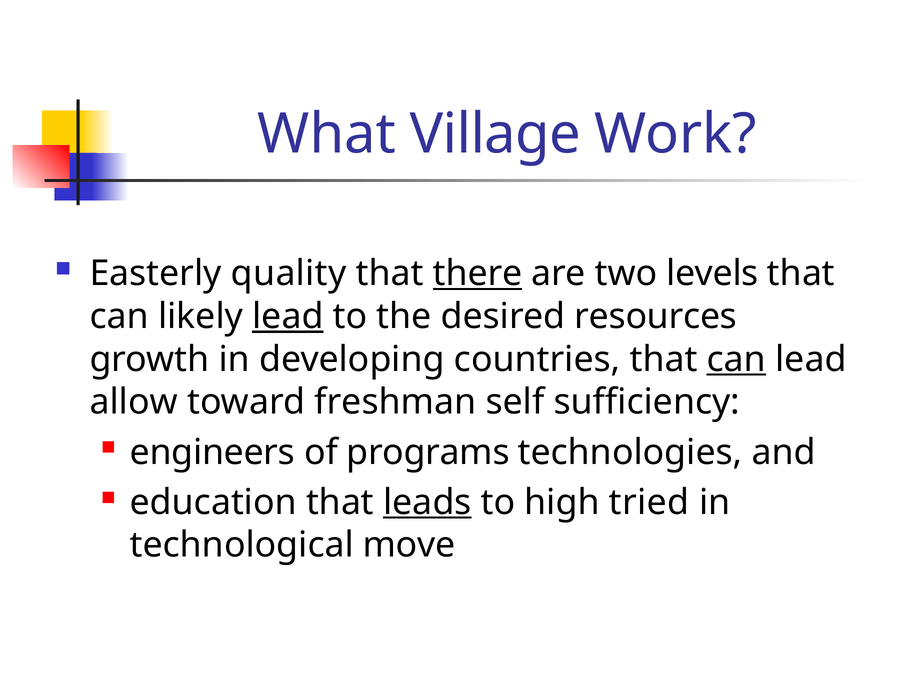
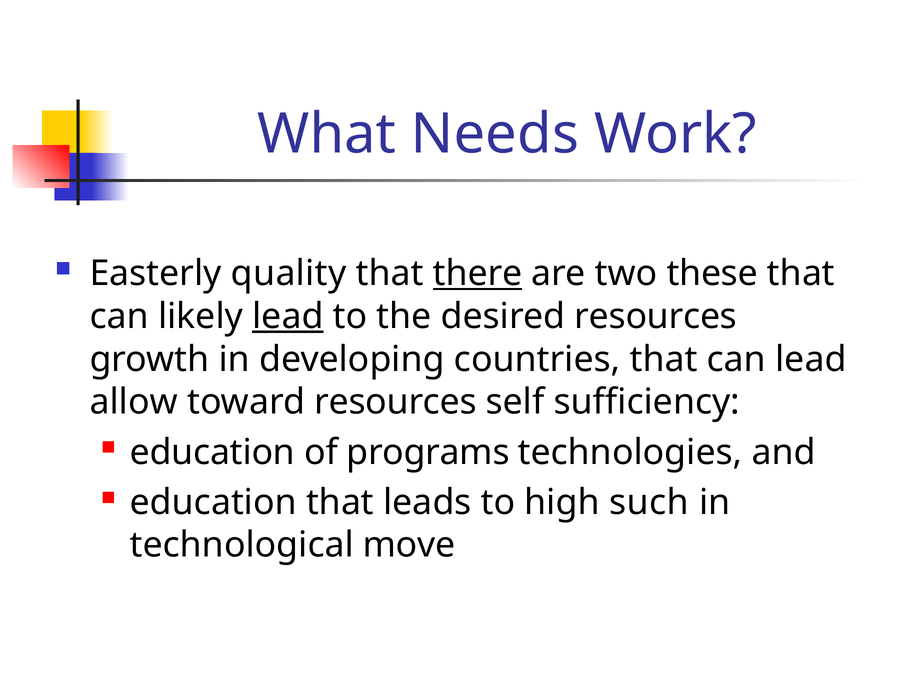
Village: Village -> Needs (495, 134)
levels: levels -> these (712, 274)
can underline: present -> none (736, 359)
toward freshman: freshman -> resources (396, 402)
engineers: engineers -> education (212, 452)
leads underline: present -> none (427, 502)
tried: tried -> such (649, 502)
